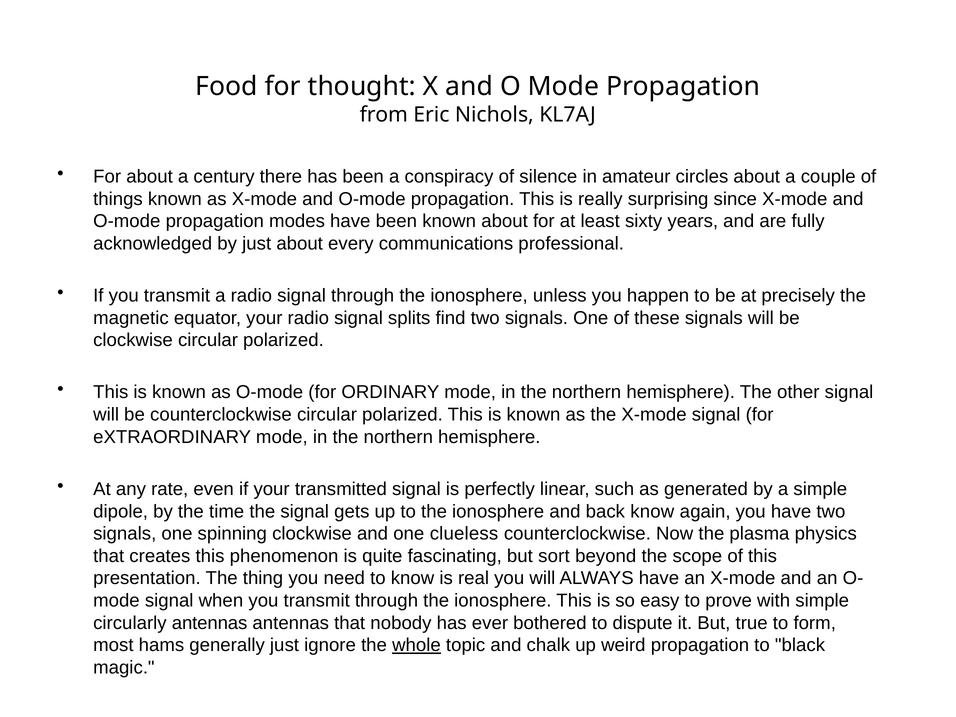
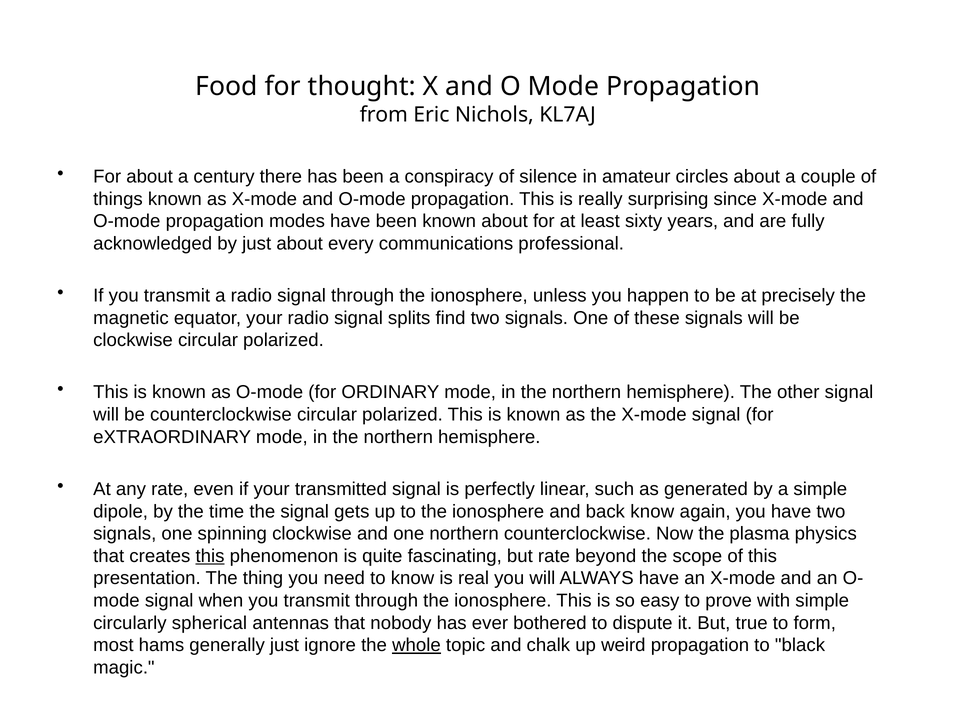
one clueless: clueless -> northern (464, 534)
this underline: none -> present (210, 556)
but sort: sort -> rate (554, 556)
circularly antennas: antennas -> spherical (209, 623)
